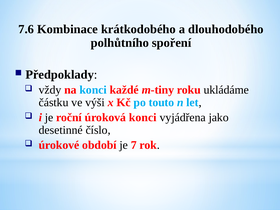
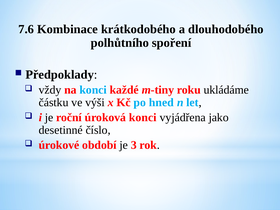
touto: touto -> hned (161, 103)
7: 7 -> 3 (134, 145)
